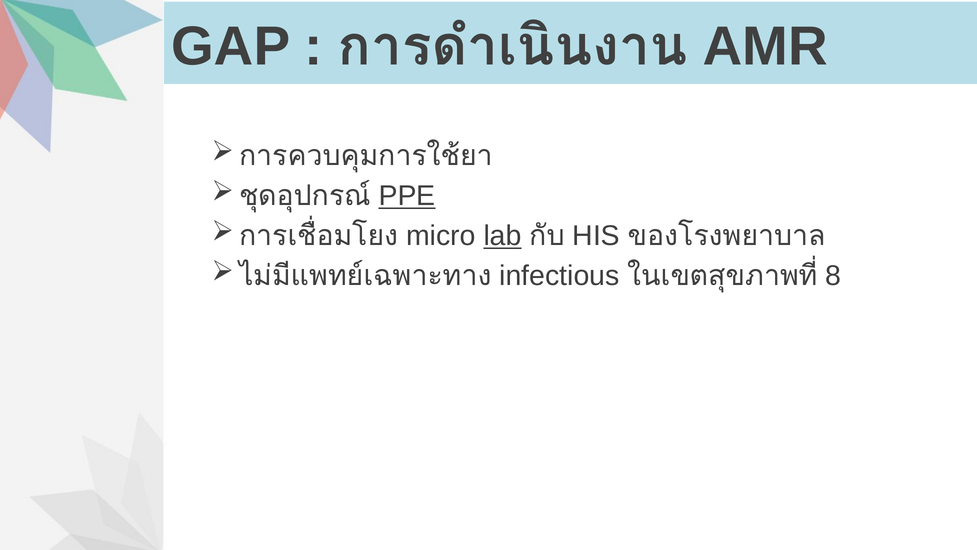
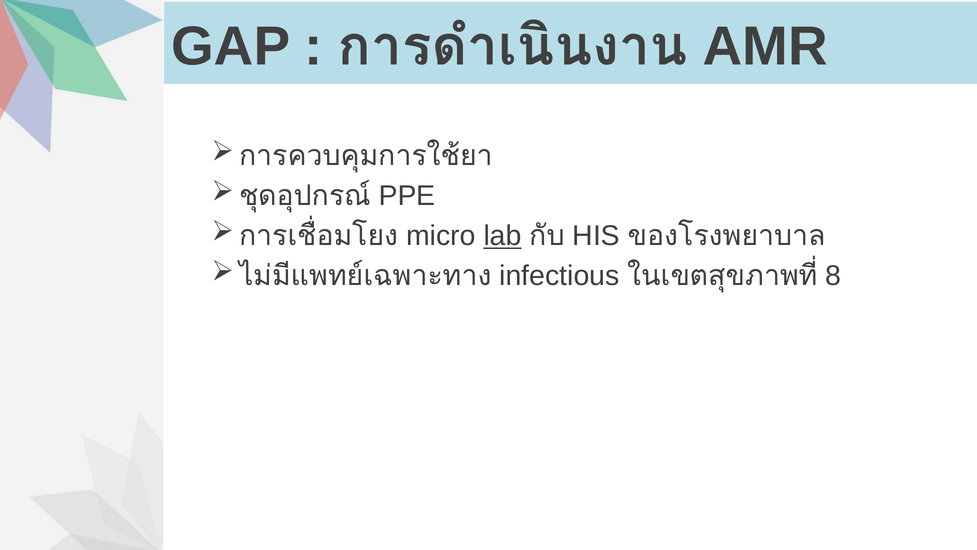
PPE underline: present -> none (407, 196)
